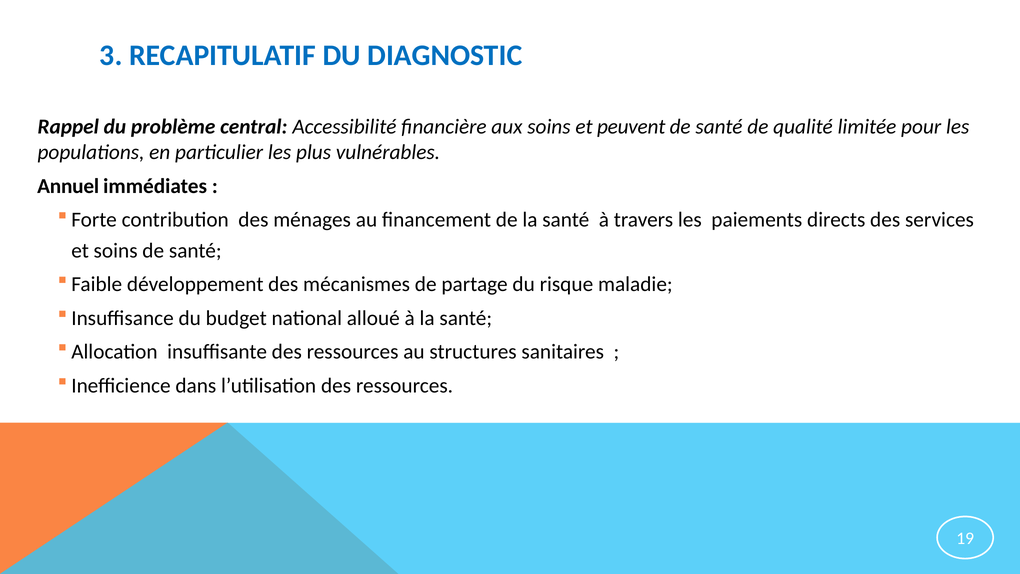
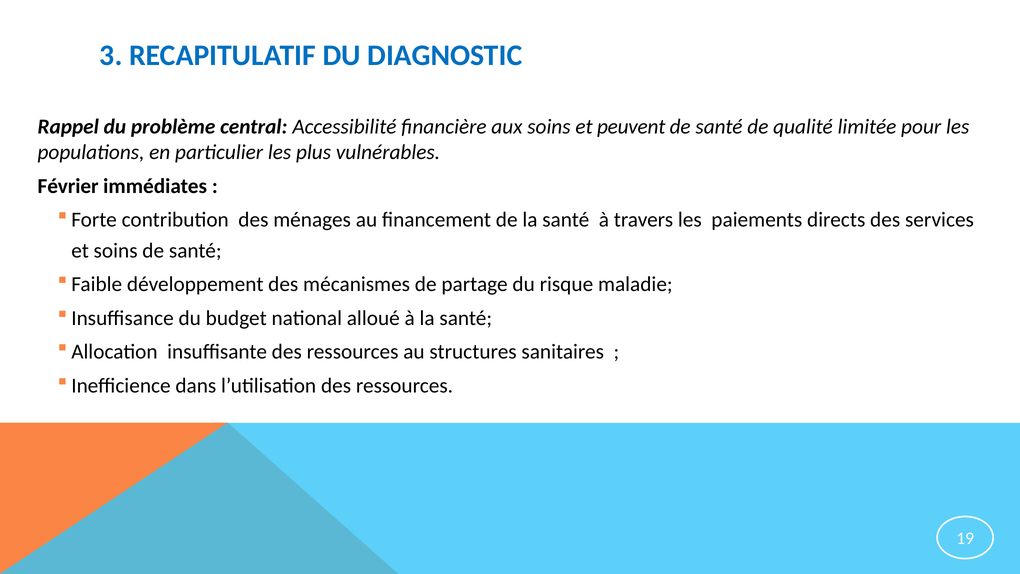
Annuel: Annuel -> Février (68, 186)
